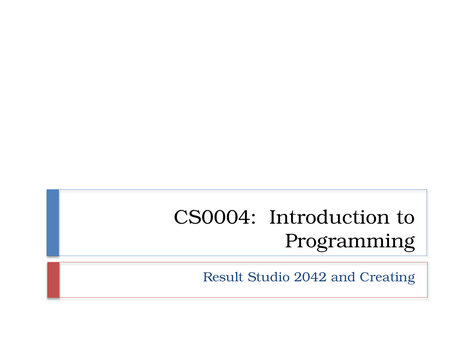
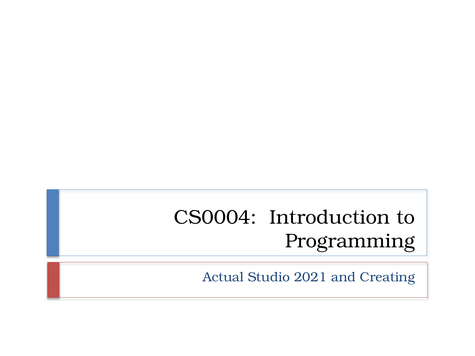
Result: Result -> Actual (223, 277)
2042: 2042 -> 2021 (310, 277)
